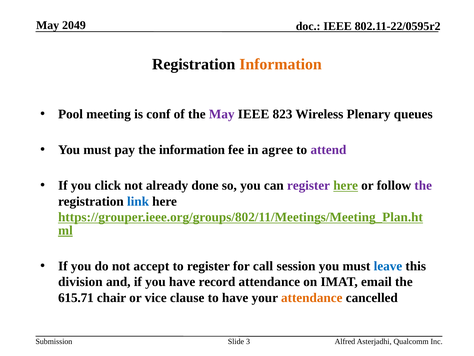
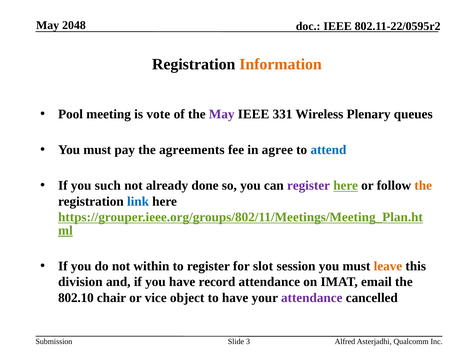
2049: 2049 -> 2048 (74, 25)
conf: conf -> vote (158, 114)
823: 823 -> 331 (283, 114)
the information: information -> agreements (192, 150)
attend colour: purple -> blue (328, 150)
click: click -> such (108, 185)
the colour: purple -> orange (423, 185)
accept: accept -> within (151, 266)
call: call -> slot (263, 266)
leave colour: blue -> orange (388, 266)
615.71: 615.71 -> 802.10 (76, 297)
clause: clause -> object (187, 297)
attendance colour: orange -> purple (312, 297)
